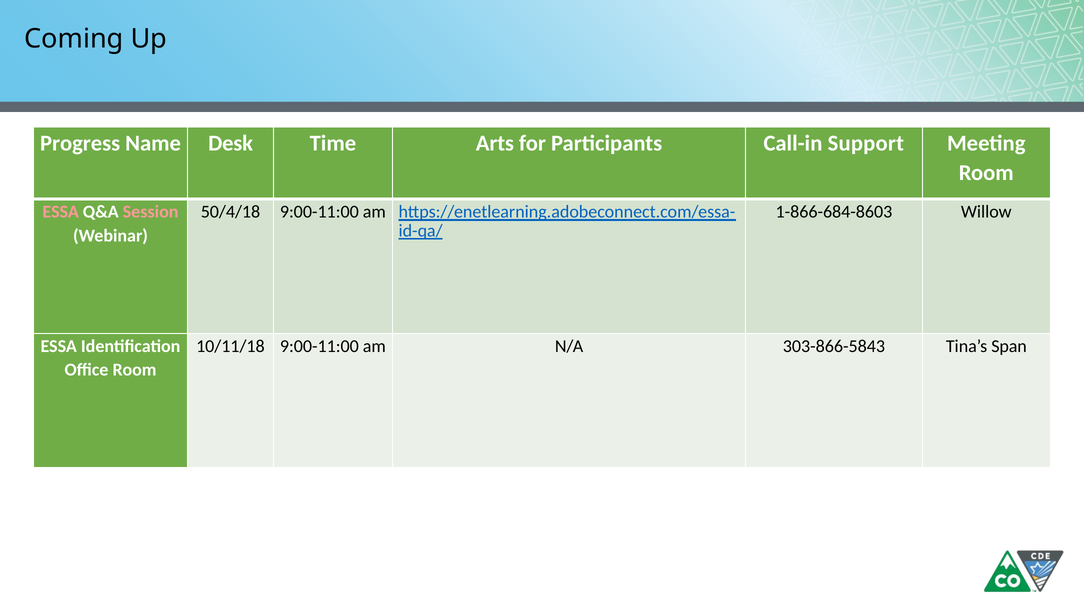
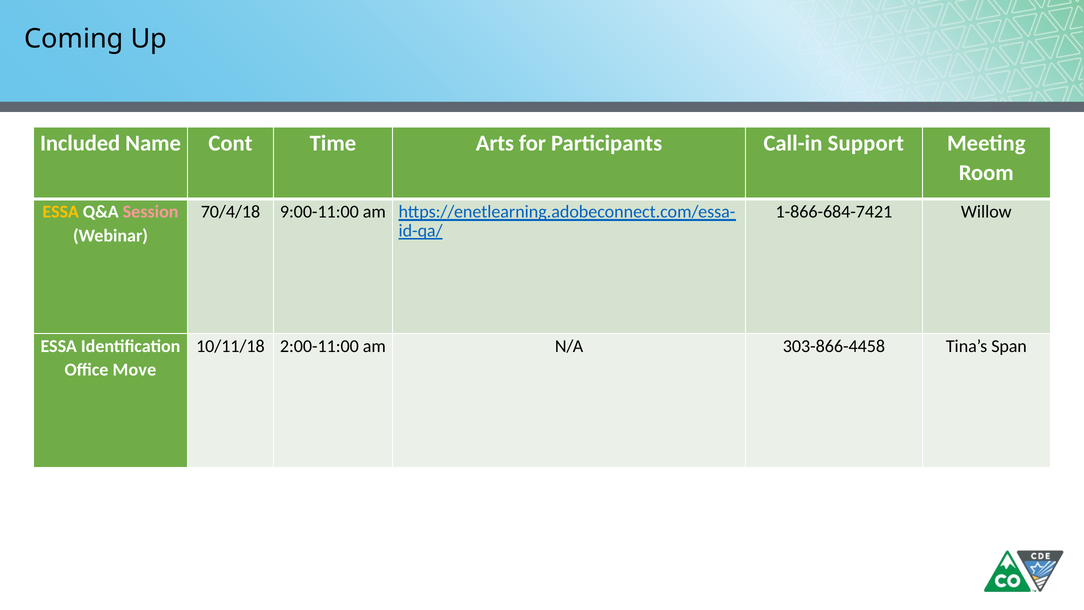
Progress: Progress -> Included (80, 143)
Desk: Desk -> Cont (230, 143)
ESSA colour: pink -> yellow (61, 212)
50/4/18: 50/4/18 -> 70/4/18 (230, 212)
1-866-684-8603: 1-866-684-8603 -> 1-866-684-7421 (834, 212)
10/11/18 9:00-11:00: 9:00-11:00 -> 2:00-11:00 (319, 346)
303-866-5843: 303-866-5843 -> 303-866-4458 (834, 346)
Office Room: Room -> Move (134, 370)
